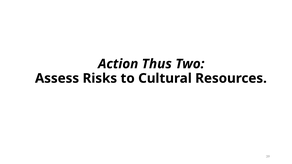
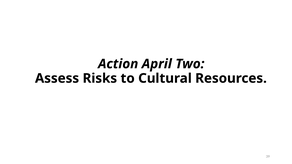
Thus: Thus -> April (157, 64)
